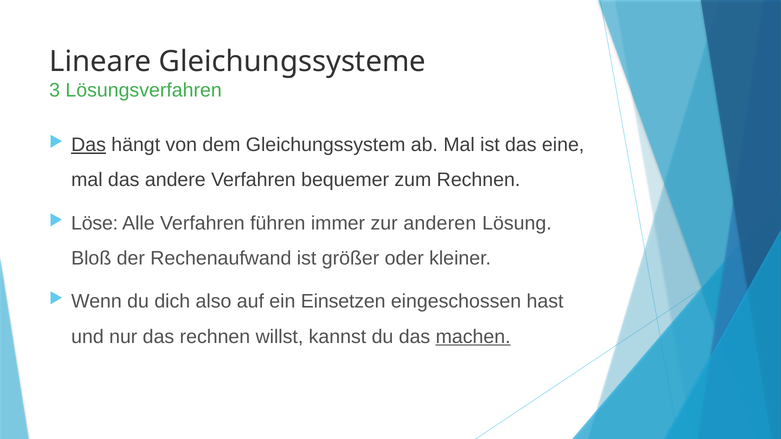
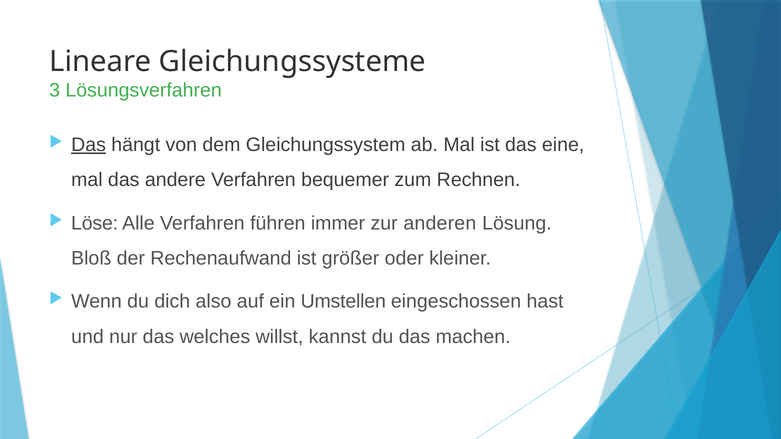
Einsetzen: Einsetzen -> Umstellen (343, 302)
das rechnen: rechnen -> welches (215, 337)
machen underline: present -> none (473, 337)
